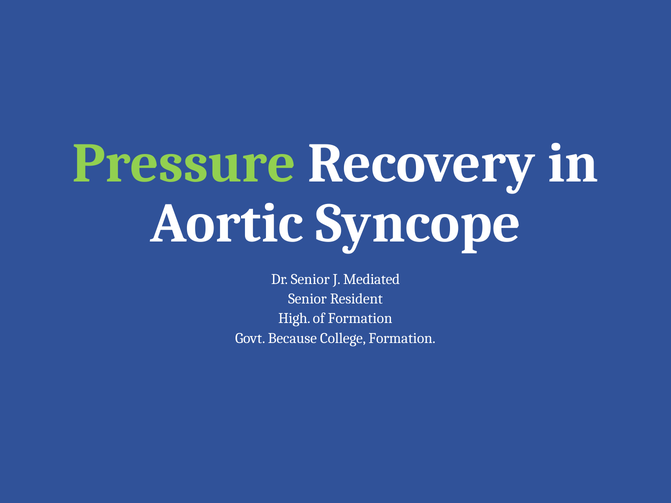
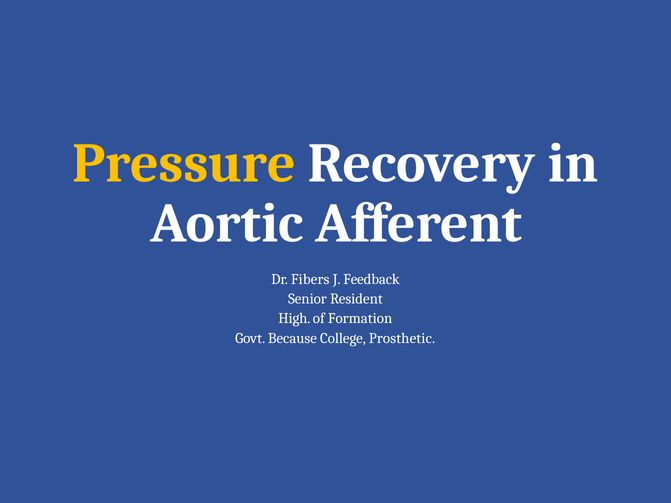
Pressure colour: light green -> yellow (184, 163)
Syncope: Syncope -> Afferent (419, 224)
Dr Senior: Senior -> Fibers (310, 279)
Mediated: Mediated -> Feedback (372, 279)
College Formation: Formation -> Prosthetic (402, 338)
